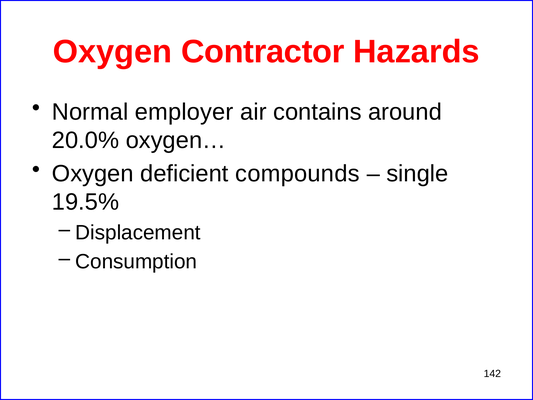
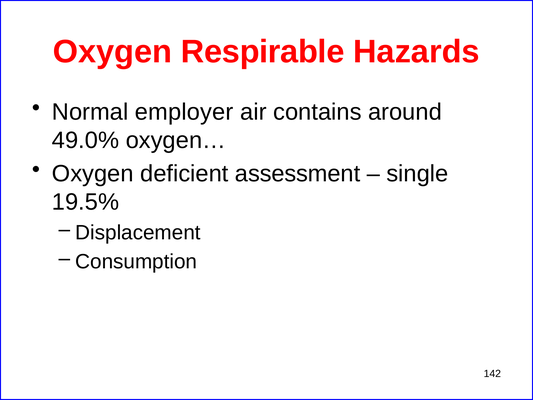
Contractor: Contractor -> Respirable (263, 52)
20.0%: 20.0% -> 49.0% (86, 140)
compounds: compounds -> assessment (298, 173)
